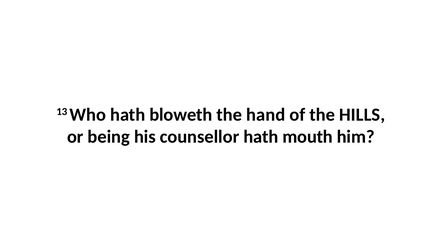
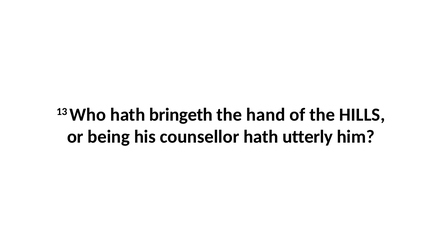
bloweth: bloweth -> bringeth (181, 115)
mouth: mouth -> utterly (308, 137)
